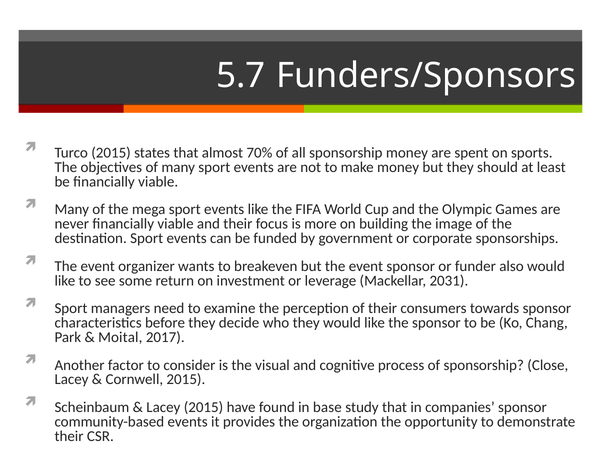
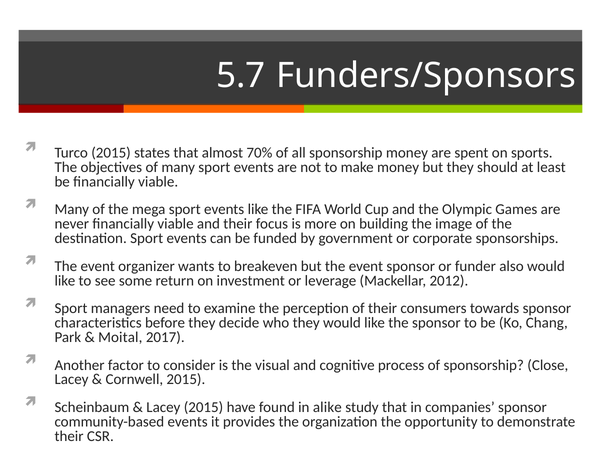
2031: 2031 -> 2012 (449, 280)
base: base -> alike (327, 407)
